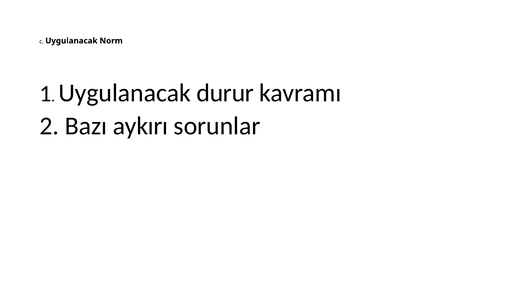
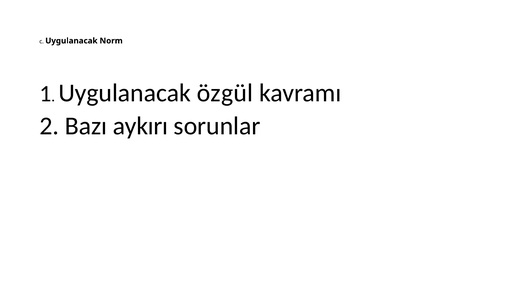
durur: durur -> özgül (225, 93)
